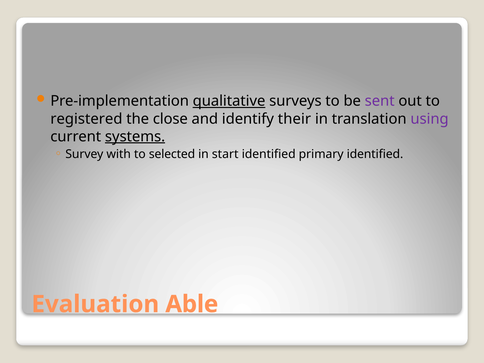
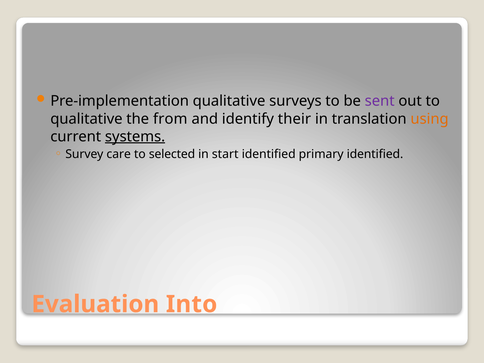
qualitative underline: present -> none (229, 101)
registered: registered -> qualitative (86, 119)
close: close -> from (170, 119)
using colour: purple -> orange (430, 119)
with: with -> care (119, 154)
Able: Able -> Into (192, 304)
